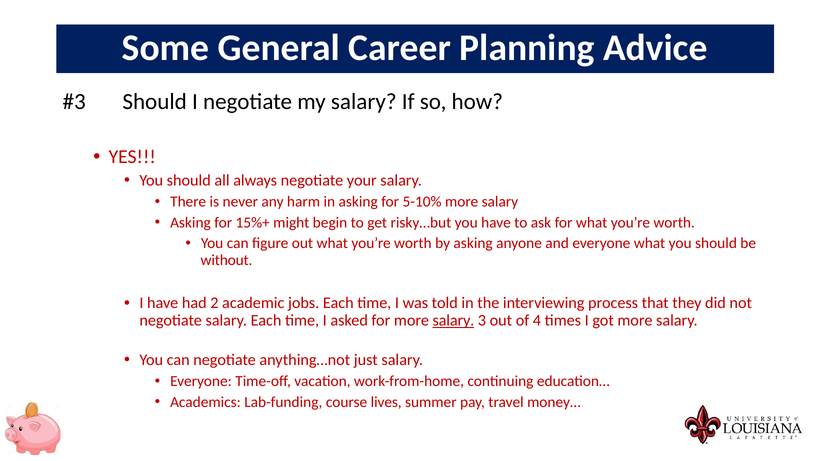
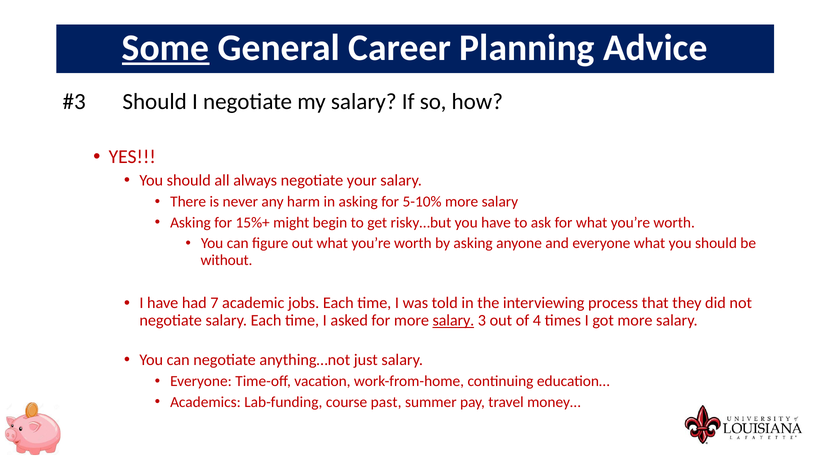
Some underline: none -> present (166, 48)
2: 2 -> 7 (214, 303)
lives: lives -> past (386, 402)
